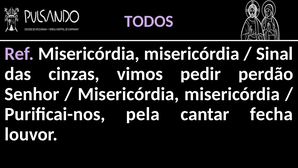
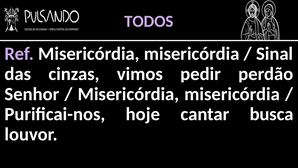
pela: pela -> hoje (143, 114)
fecha: fecha -> busca (272, 114)
